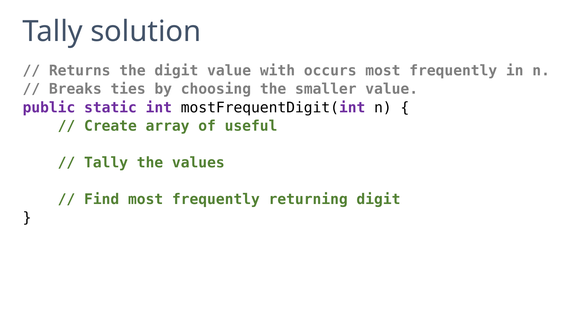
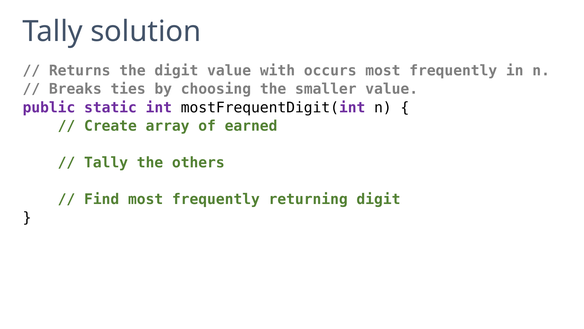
useful: useful -> earned (251, 126)
values: values -> others (198, 162)
